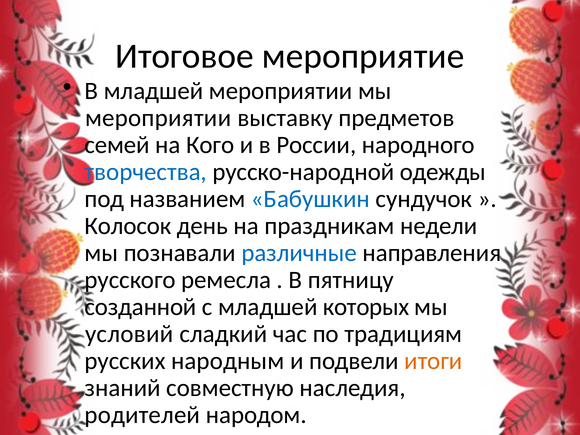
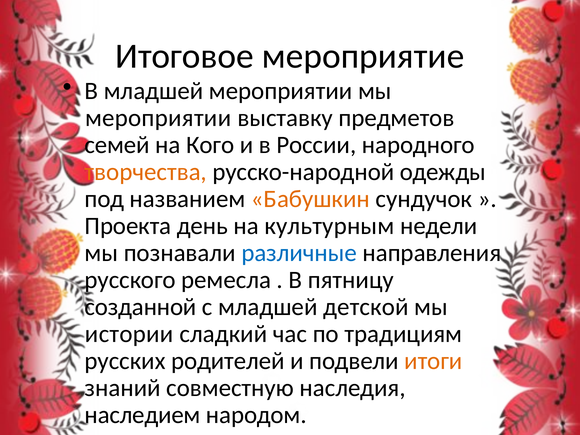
творчества colour: blue -> orange (146, 172)
Бабушкин colour: blue -> orange (310, 199)
Колосок: Колосок -> Проекта (128, 226)
праздникам: праздникам -> культурным (329, 226)
которых: которых -> детской (366, 307)
условий: условий -> истории (129, 334)
народным: народным -> родителей (228, 361)
родителей: родителей -> наследием (143, 415)
